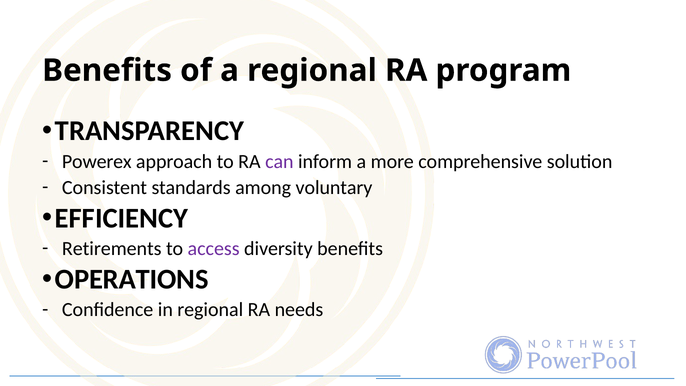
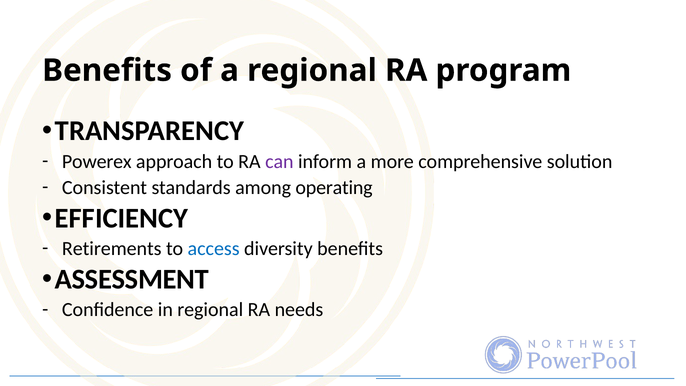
voluntary: voluntary -> operating (334, 188)
access colour: purple -> blue (214, 249)
OPERATIONS: OPERATIONS -> ASSESSMENT (132, 279)
